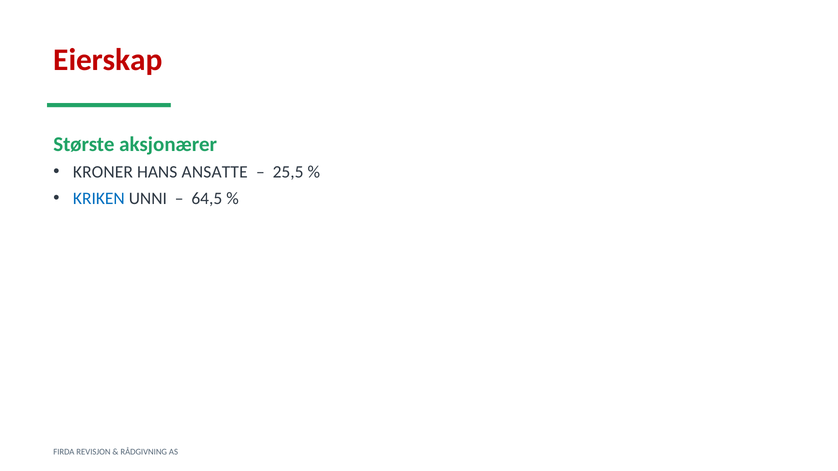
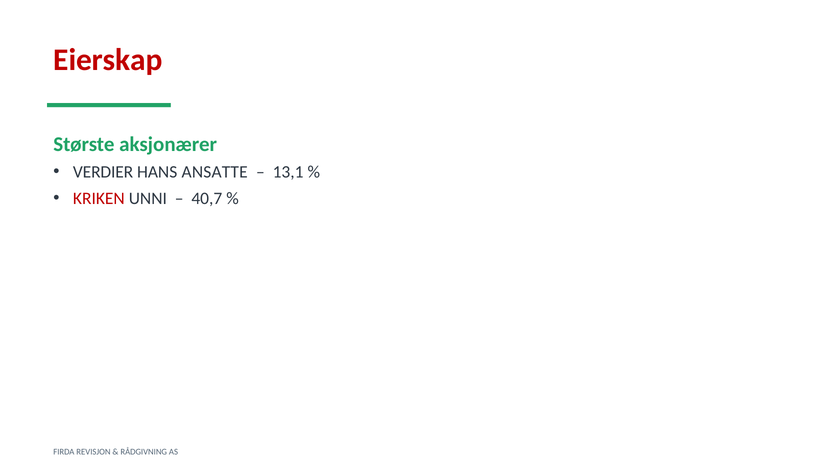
KRONER: KRONER -> VERDIER (103, 172)
25,5: 25,5 -> 13,1 (288, 172)
KRIKEN colour: blue -> red (99, 199)
64,5: 64,5 -> 40,7 (207, 199)
